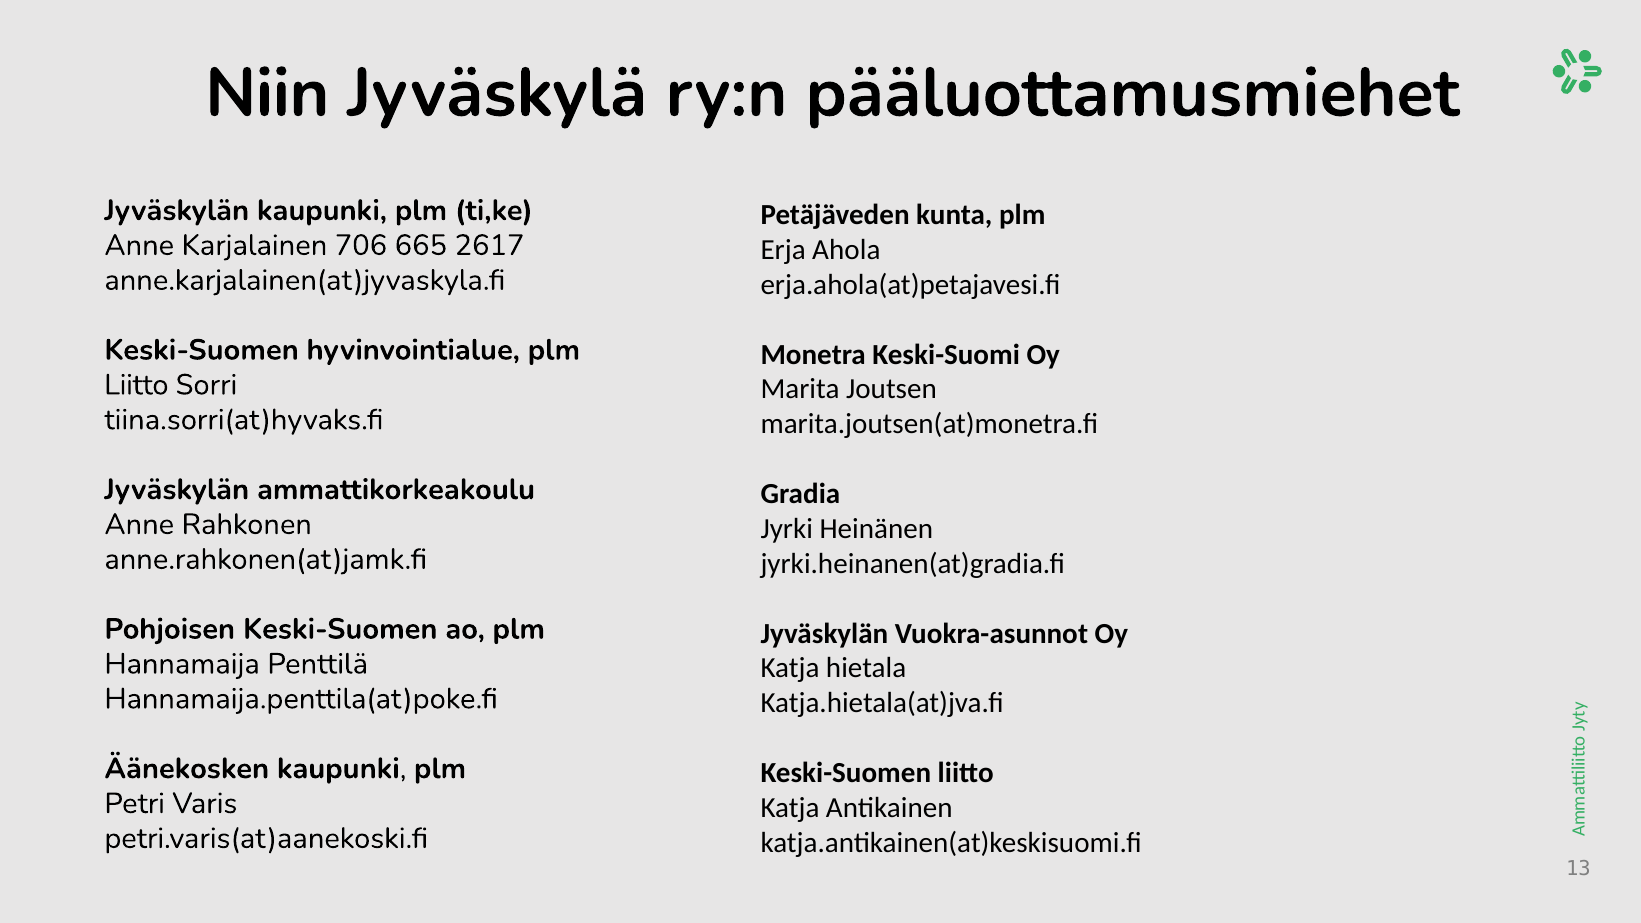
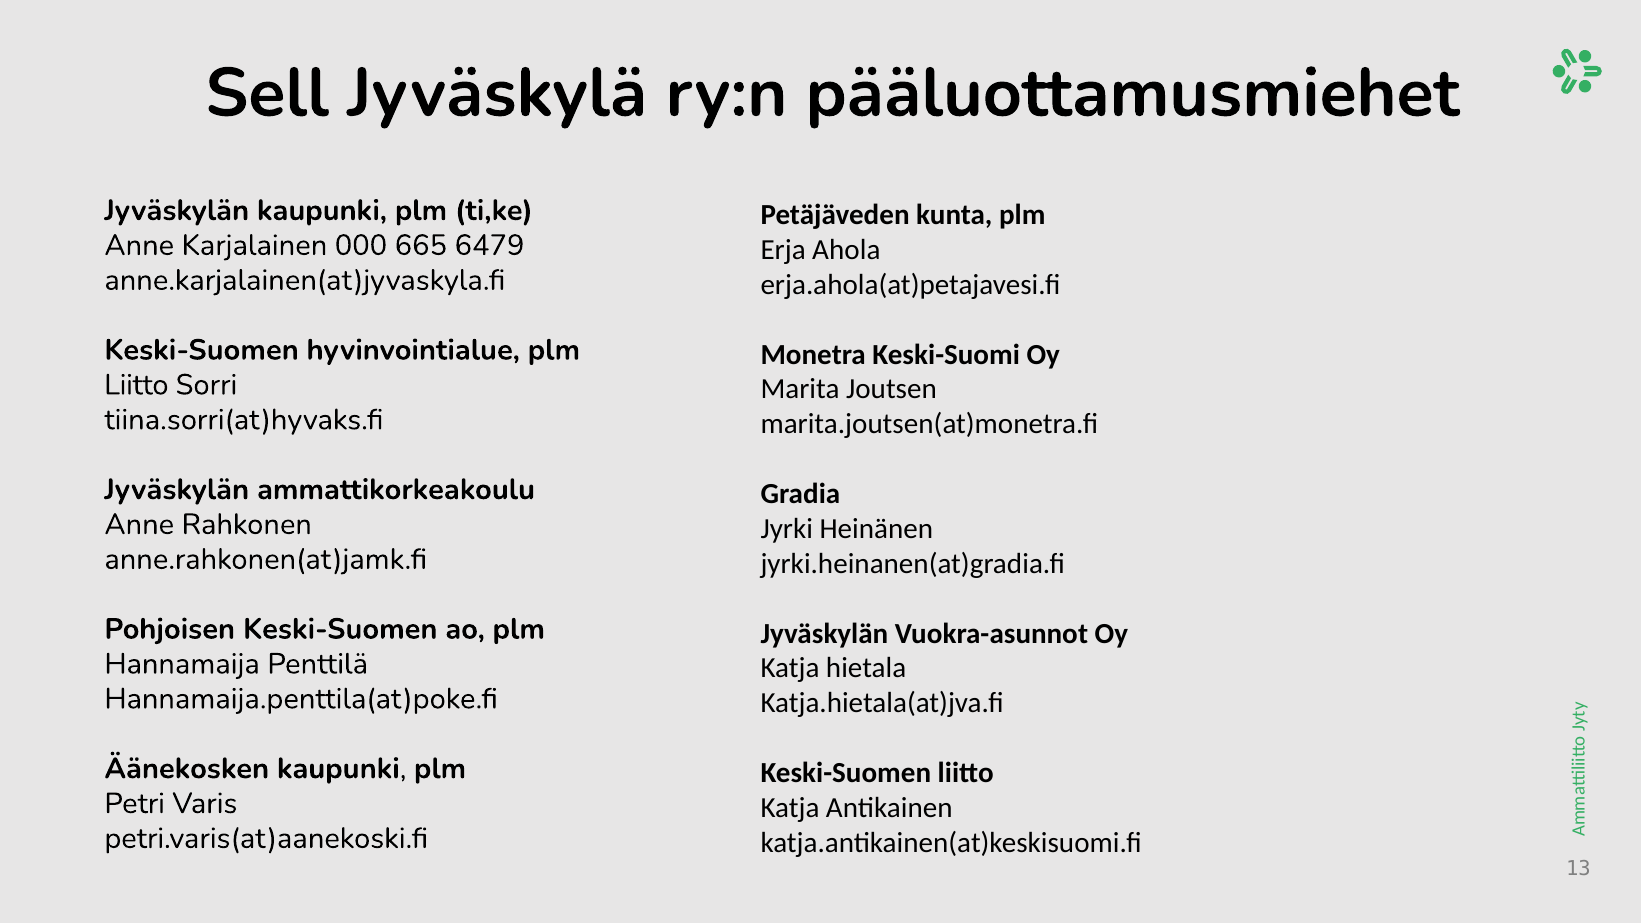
Niin: Niin -> Sell (267, 93)
706: 706 -> 000 (361, 245)
2617: 2617 -> 6479 (490, 245)
